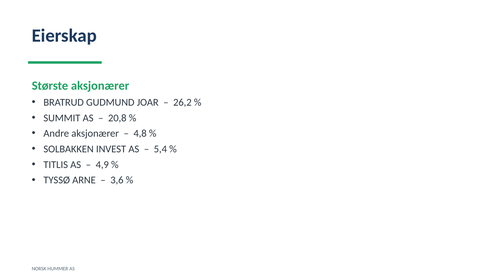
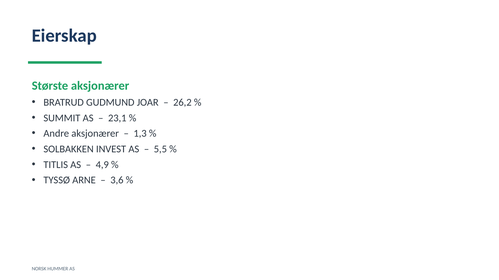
20,8: 20,8 -> 23,1 (117, 118)
4,8: 4,8 -> 1,3 (140, 134)
5,4: 5,4 -> 5,5 (160, 149)
